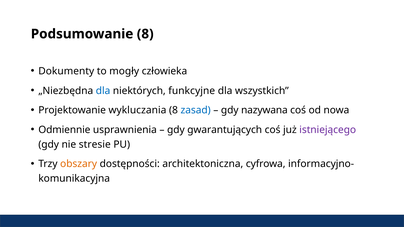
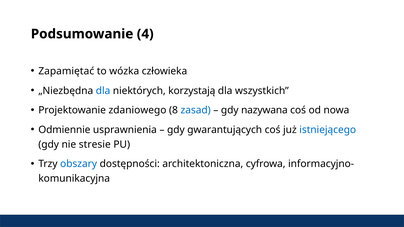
Podsumowanie 8: 8 -> 4 (145, 34)
Dokumenty: Dokumenty -> Zapamiętać (66, 71)
mogły: mogły -> wózka (124, 71)
funkcyjne: funkcyjne -> korzystają (192, 91)
wykluczania: wykluczania -> zdaniowego (137, 110)
istniejącego colour: purple -> blue (328, 130)
obszary colour: orange -> blue (79, 164)
